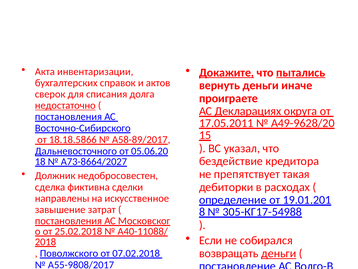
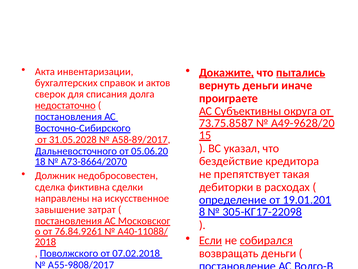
Декларациях: Декларациях -> Субъективны (248, 111)
17.05.2011: 17.05.2011 -> 73.75.8587 (226, 123)
18.18.5866: 18.18.5866 -> 31.05.2028 (73, 140)
А73-8664/2027: А73-8664/2027 -> А73-8664/2070 (94, 161)
305-КГ17-54988: 305-КГ17-54988 -> 305-КГ17-22098 (262, 212)
25.02.2018: 25.02.2018 -> 76.84.9261 (78, 231)
Если underline: none -> present (211, 240)
собирался underline: none -> present (266, 240)
деньги underline: present -> none (279, 253)
